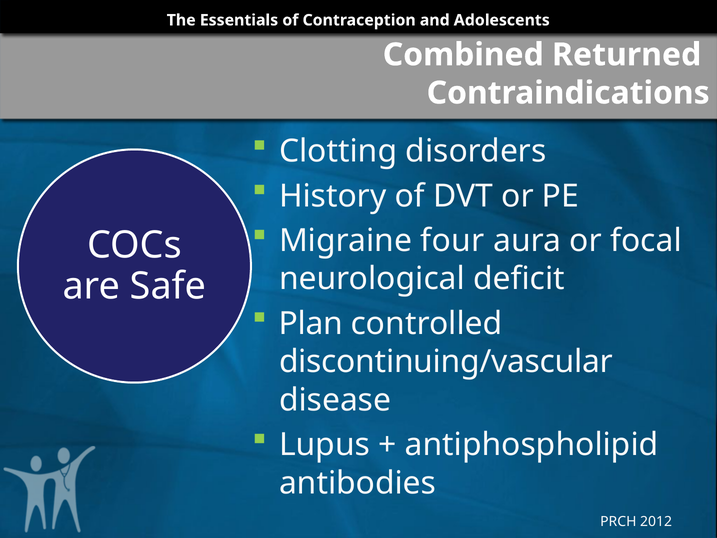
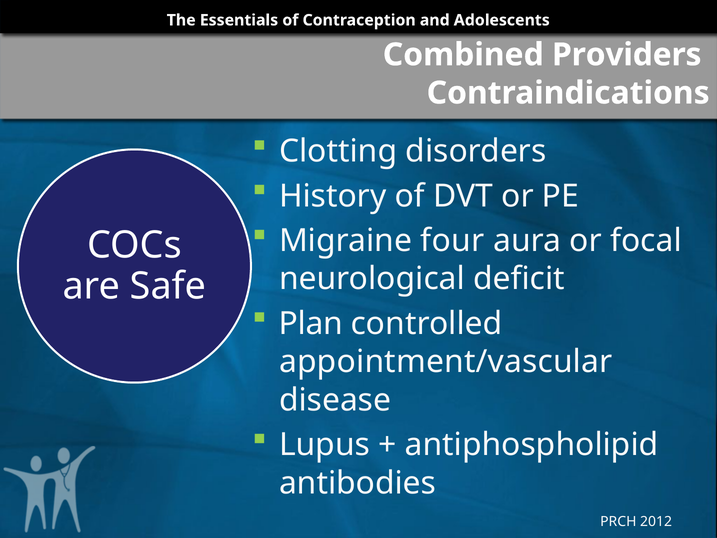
Returned: Returned -> Providers (627, 55)
discontinuing/vascular: discontinuing/vascular -> appointment/vascular (446, 362)
